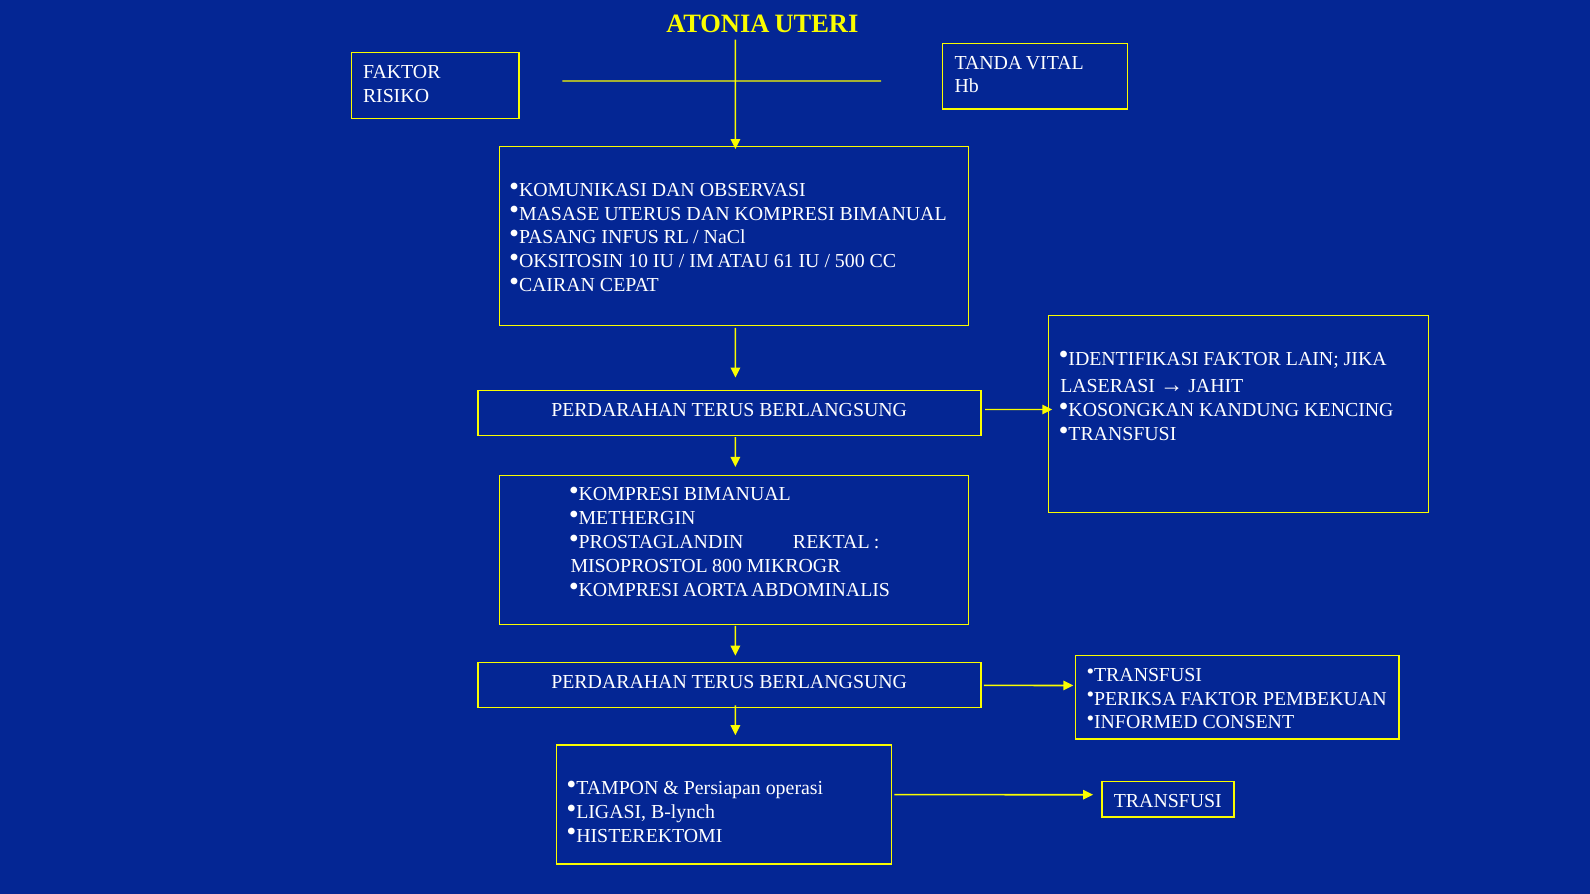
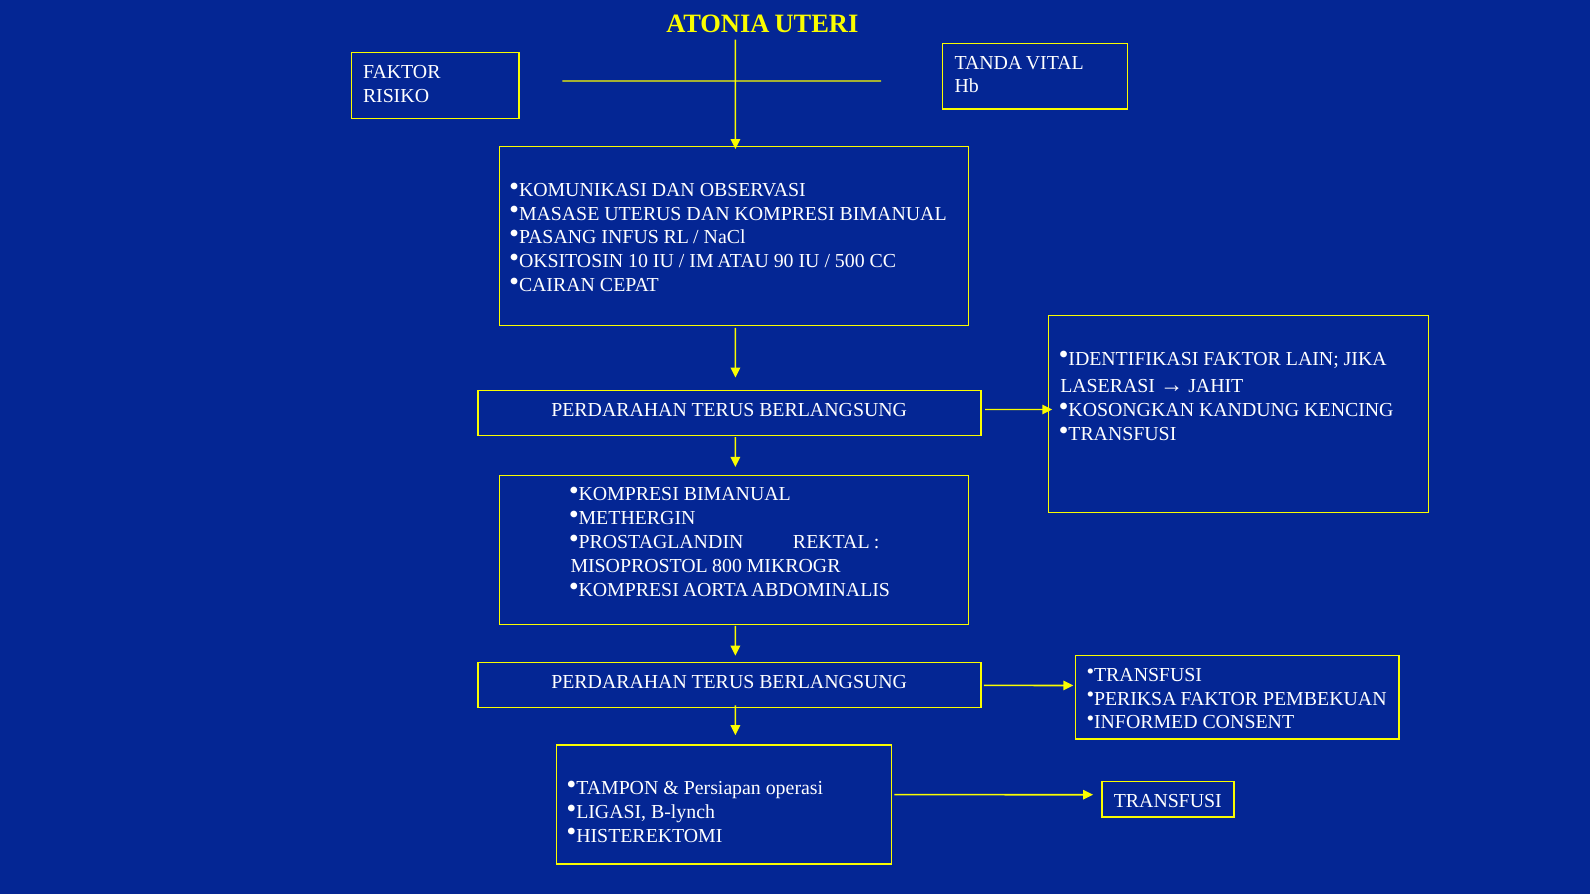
61: 61 -> 90 (784, 261)
